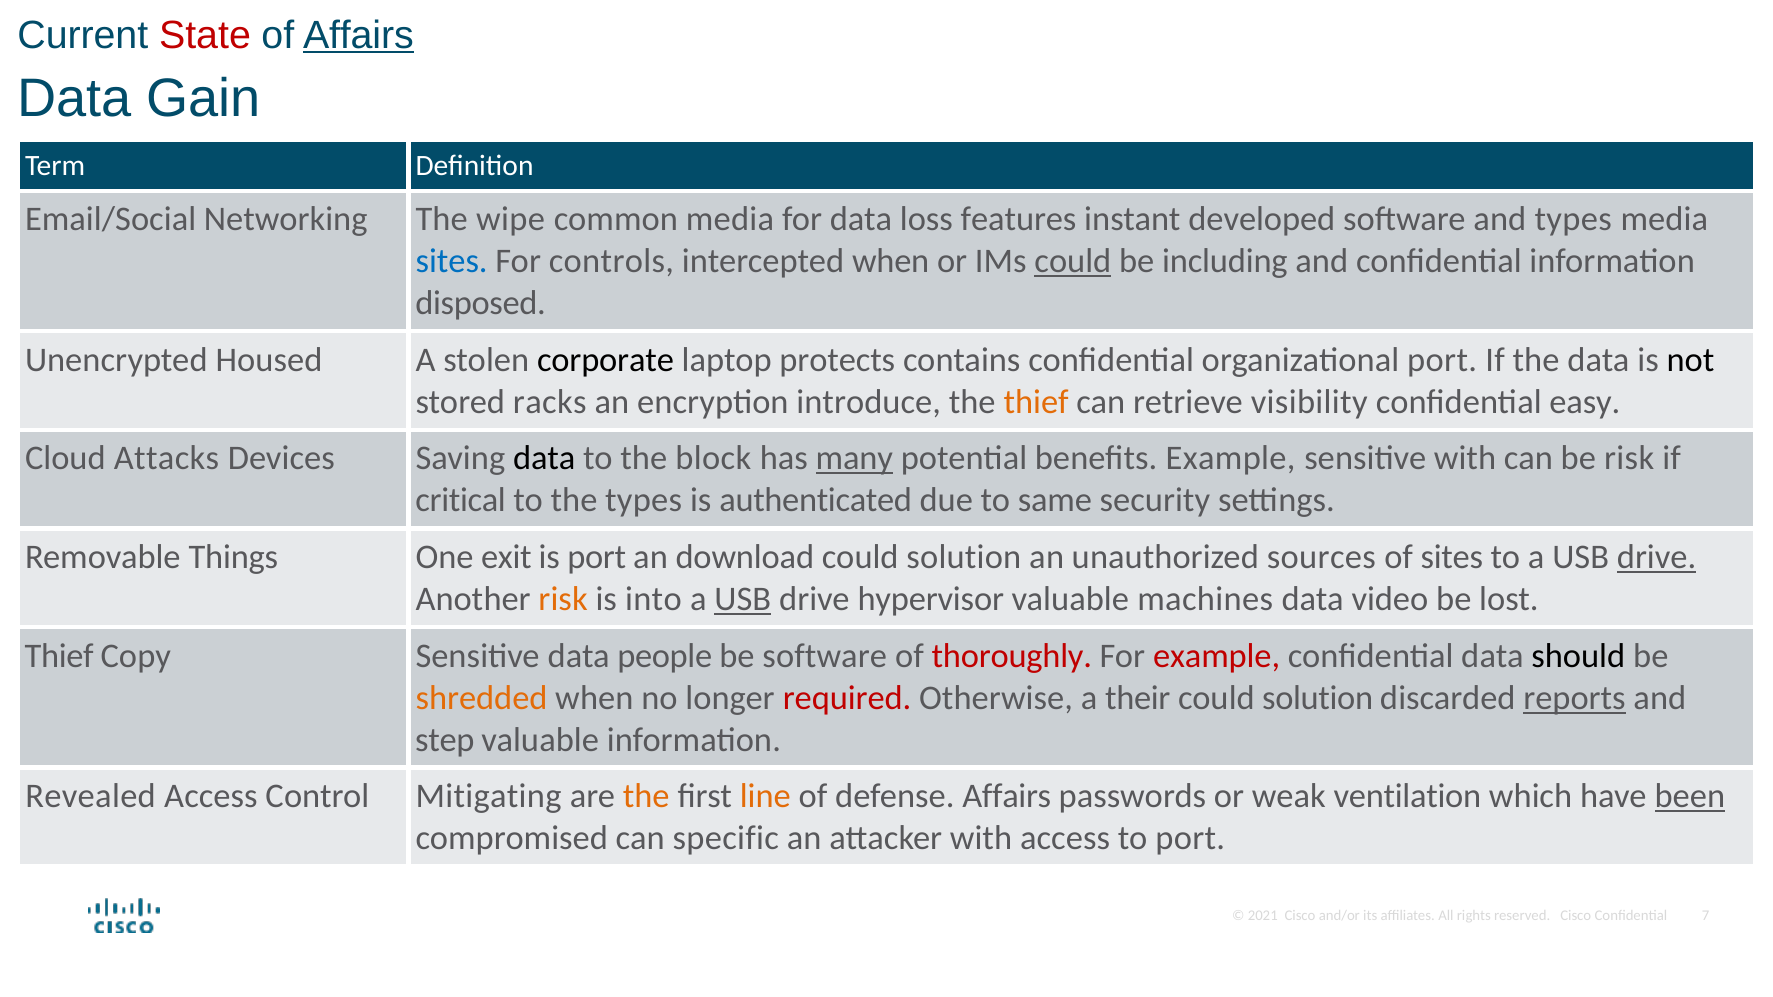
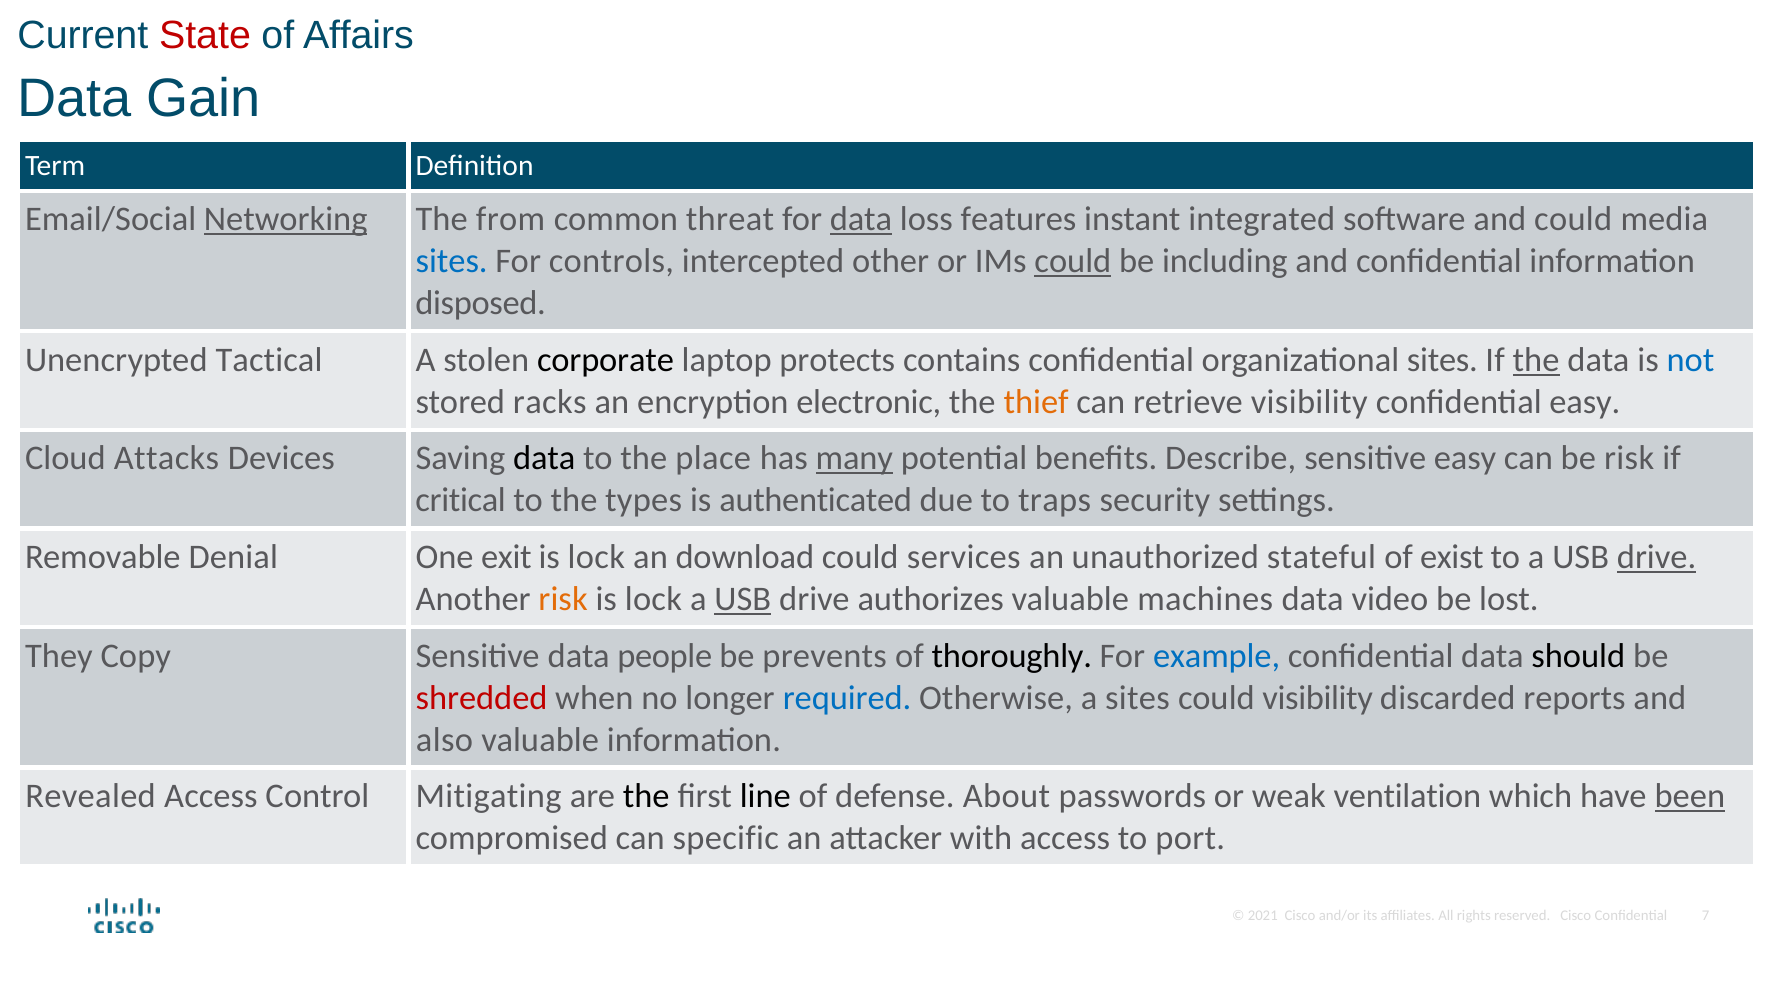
Affairs underline: present -> none (358, 35)
Networking underline: none -> present (286, 220)
wipe: wipe -> from (511, 220)
common media: media -> threat (730, 220)
data underline: none -> present (861, 220)
developed: developed -> integrated (1262, 220)
and types: types -> could (1573, 220)
intercepted when: when -> other (891, 261)
Housed: Housed -> Tactical (269, 360)
organizational port: port -> sites (1442, 360)
the underline: none -> present (1536, 360)
not colour: black -> blue (1690, 360)
introduce: introduce -> electronic (869, 402)
block: block -> place (713, 459)
benefits Example: Example -> Describe (1231, 459)
sensitive with: with -> easy (1465, 459)
same: same -> traps (1055, 501)
Things: Things -> Denial (233, 557)
port: port -> lock (596, 557)
solution: solution -> services (964, 557)
sources: sources -> stateful (1321, 557)
of sites: sites -> exist (1452, 557)
into: into -> lock (653, 599)
hypervisor: hypervisor -> authorizes (931, 599)
Thief: Thief -> They (59, 656)
be software: software -> prevents (825, 656)
thoroughly colour: red -> black (1012, 656)
example colour: red -> blue (1217, 656)
shredded colour: orange -> red (482, 698)
required colour: red -> blue (847, 698)
a their: their -> sites (1137, 698)
solution: solution -> visibility (1318, 698)
reports underline: present -> none (1575, 698)
step: step -> also (444, 740)
the colour: orange -> black (646, 797)
line colour: orange -> black (765, 797)
defense Affairs: Affairs -> About (1006, 797)
